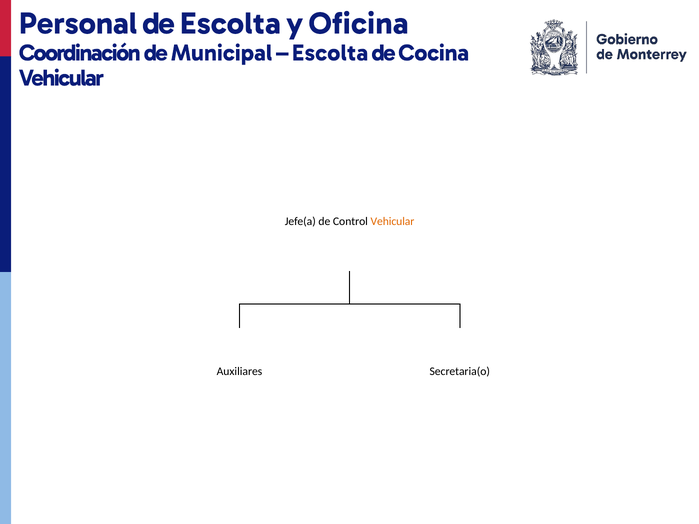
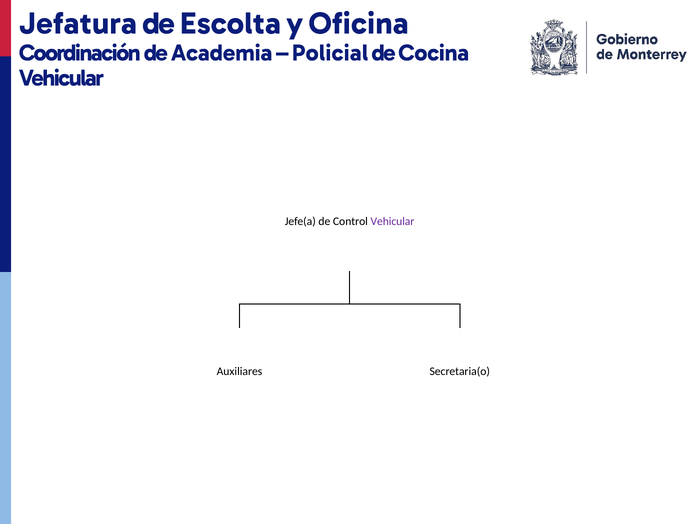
Personal: Personal -> Jefatura (78, 23)
Municipal: Municipal -> Academia (222, 53)
Escolta: Escolta -> Policial (330, 53)
Vehicular colour: orange -> purple (392, 221)
